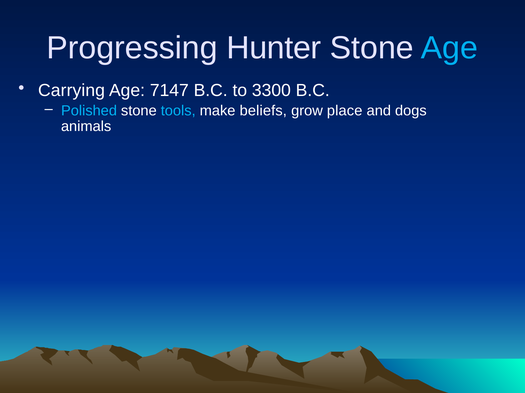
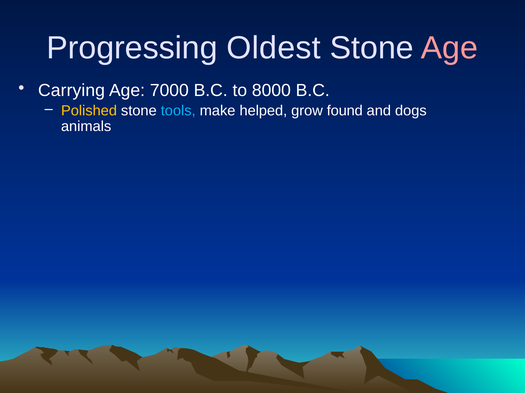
Hunter: Hunter -> Oldest (274, 48)
Age colour: light blue -> pink (449, 48)
7147: 7147 -> 7000 (169, 91)
3300: 3300 -> 8000 (271, 91)
Polished colour: light blue -> yellow (89, 111)
beliefs: beliefs -> helped (263, 111)
place: place -> found (345, 111)
